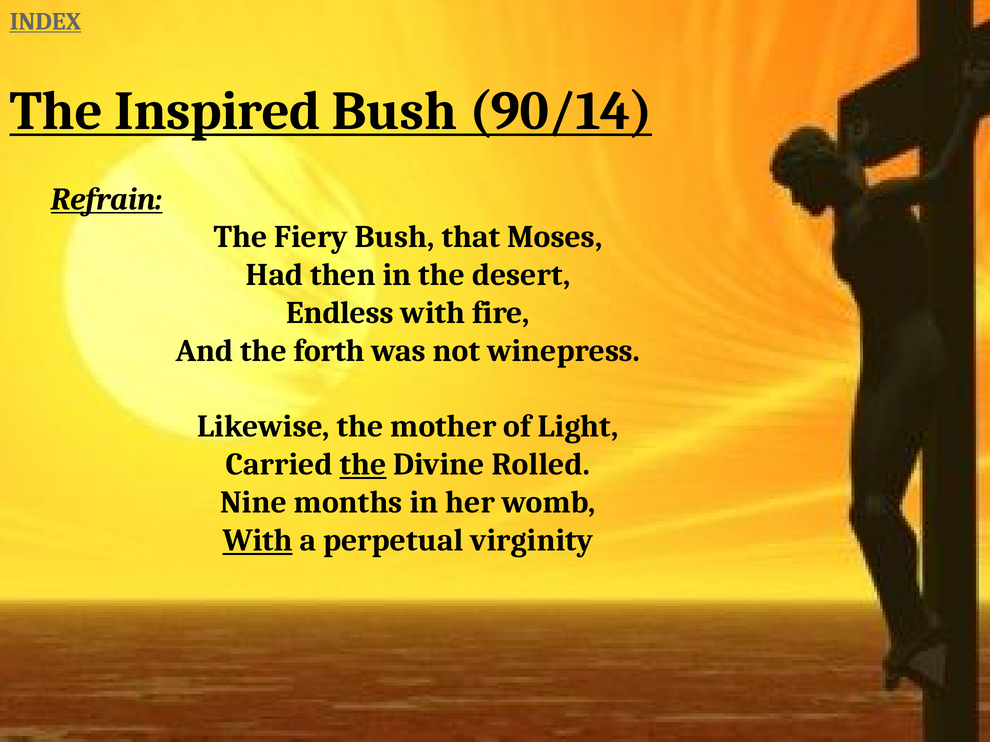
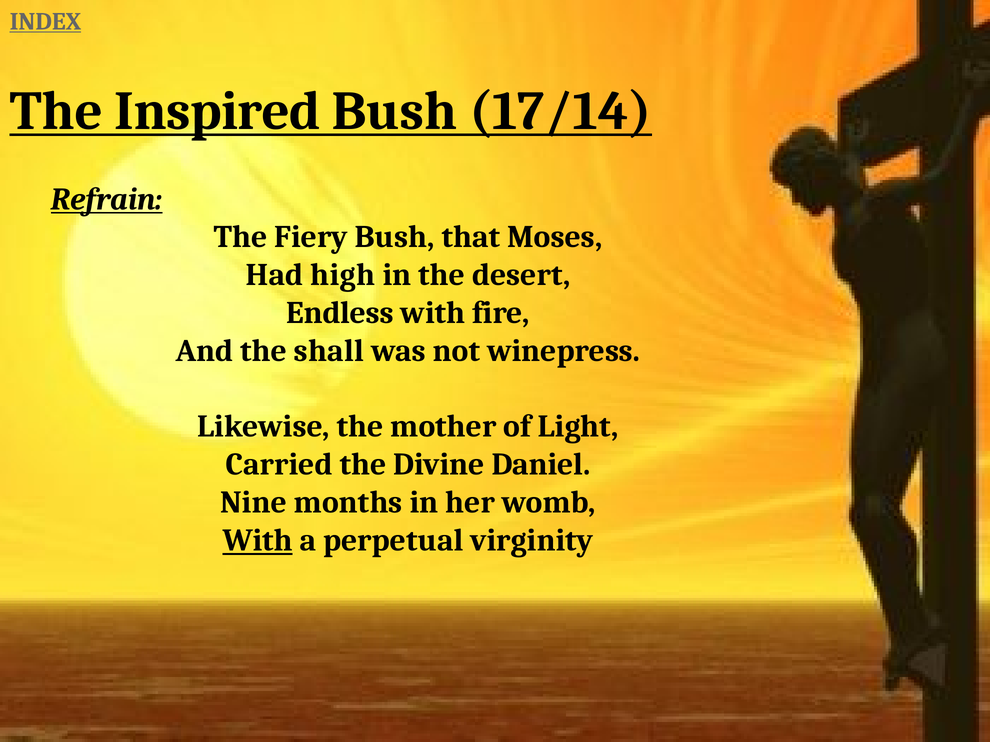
90/14: 90/14 -> 17/14 (560, 111)
then: then -> high (343, 275)
forth: forth -> shall (329, 351)
the underline: present -> none (363, 465)
Rolled: Rolled -> Daniel (541, 465)
